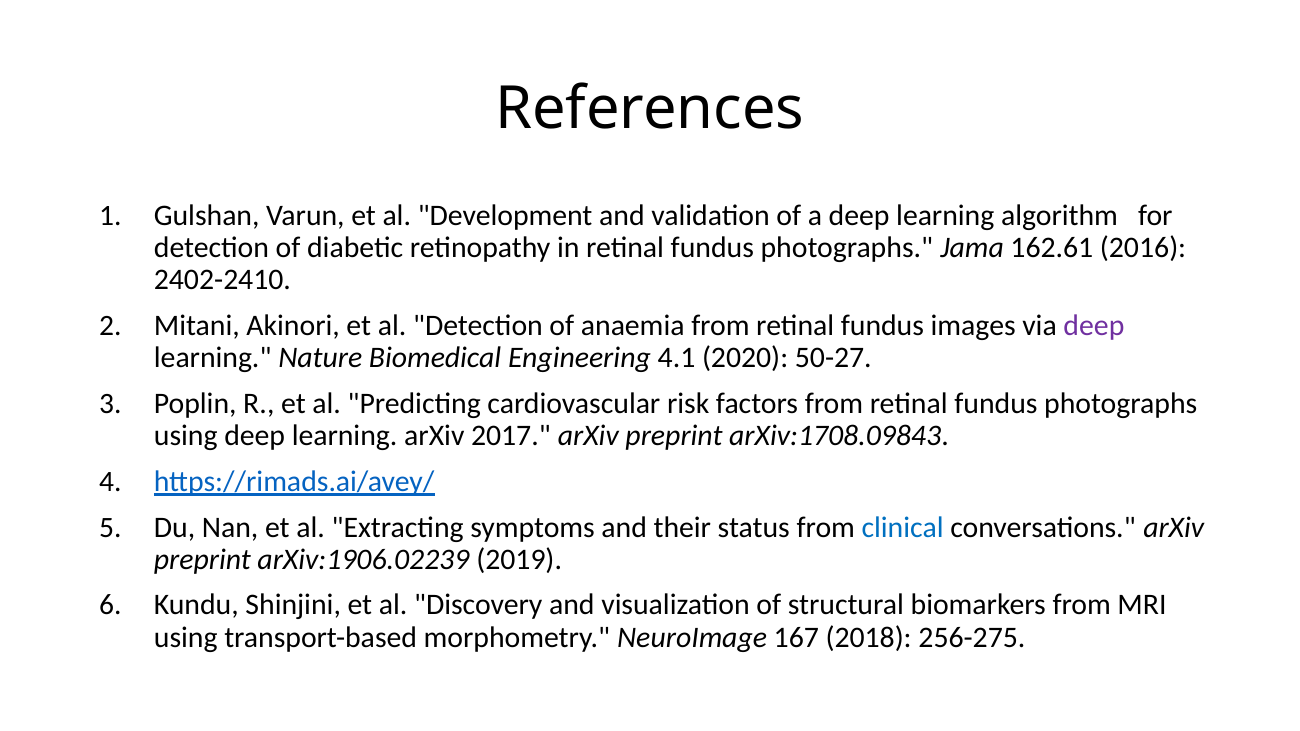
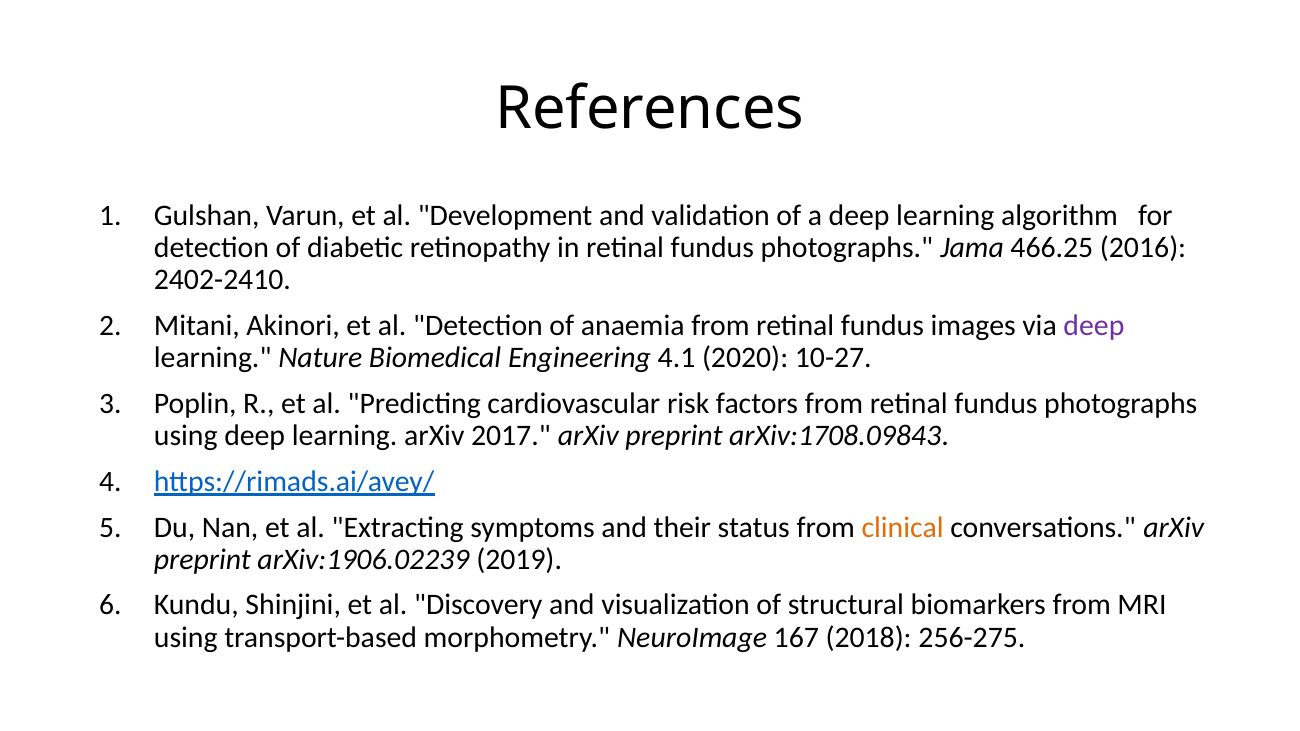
162.61: 162.61 -> 466.25 (1052, 248)
50-27: 50-27 -> 10-27 (833, 358)
clinical colour: blue -> orange (903, 527)
